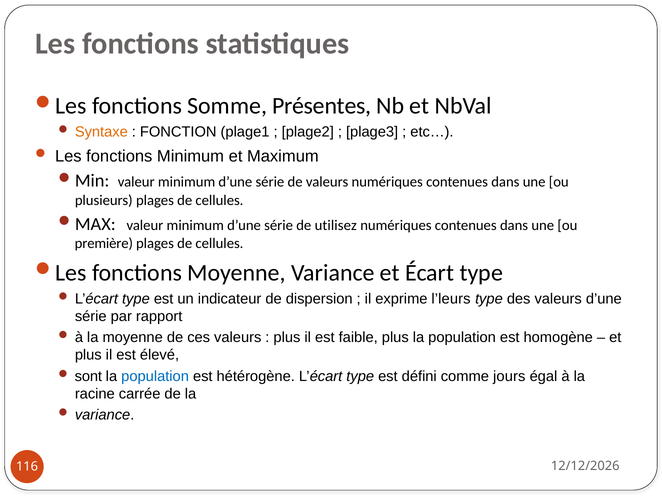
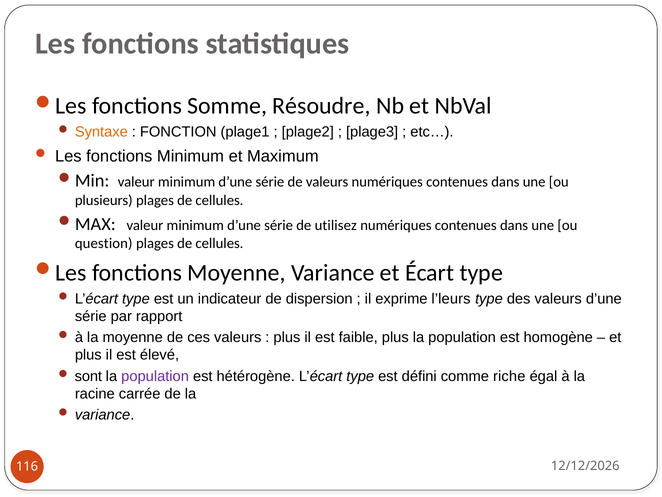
Présentes: Présentes -> Résoudre (322, 106)
première: première -> question (104, 243)
population colour: blue -> purple (155, 376)
jours: jours -> riche (509, 376)
